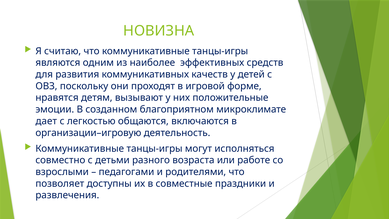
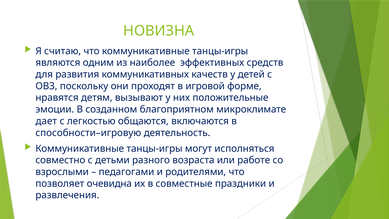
организации–игровую: организации–игровую -> способности–игровую (88, 133)
доступны: доступны -> очевидна (109, 183)
